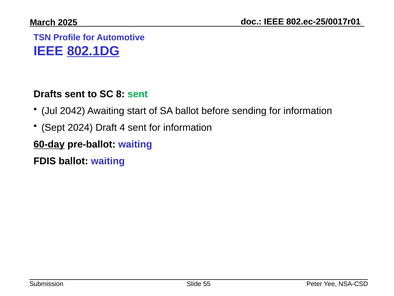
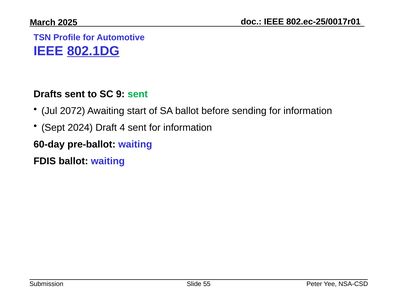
8: 8 -> 9 (120, 94)
2042: 2042 -> 2072 (73, 111)
60-day underline: present -> none (49, 144)
